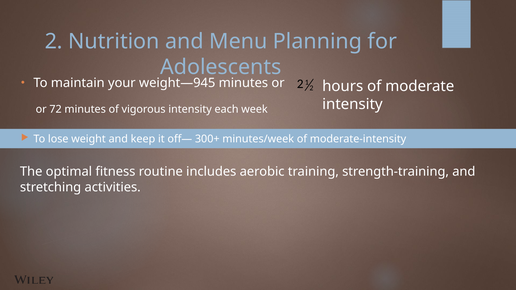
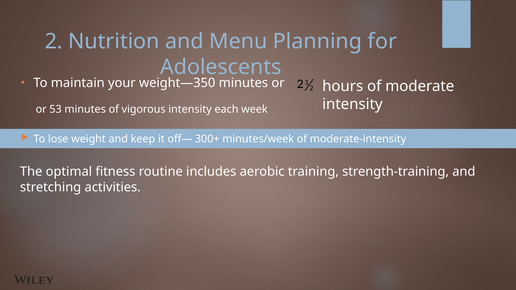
weight—945: weight—945 -> weight—350 (177, 83)
72: 72 -> 53 (56, 109)
